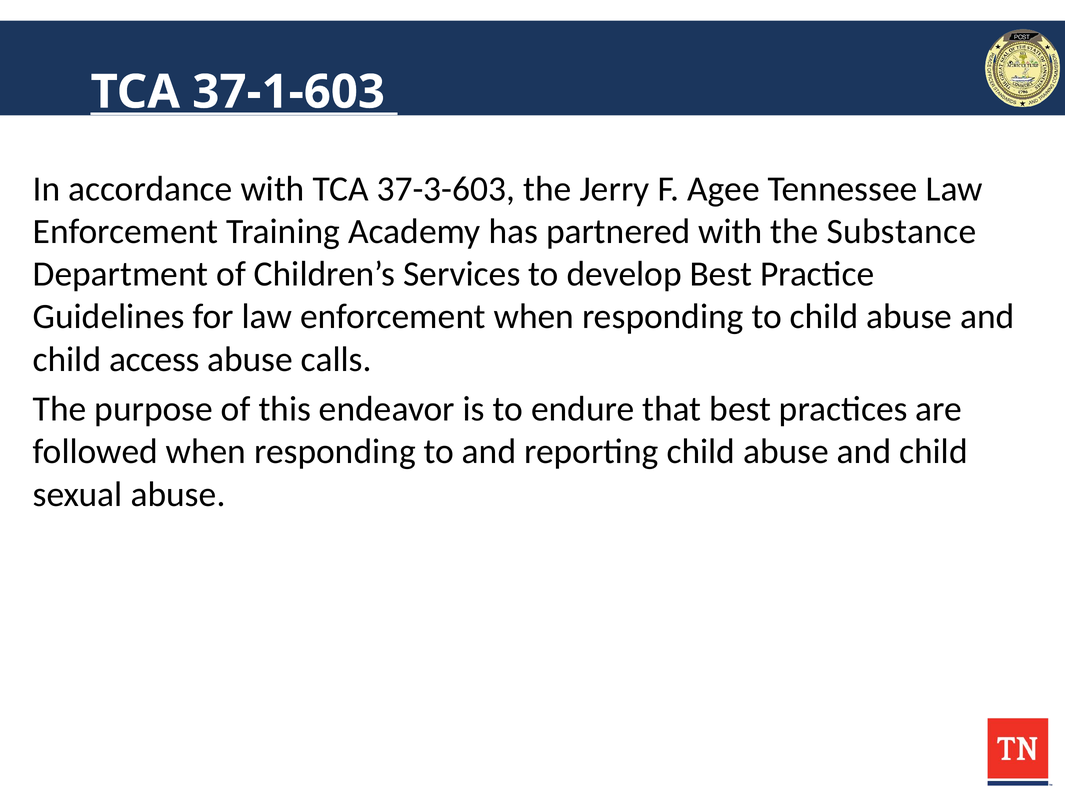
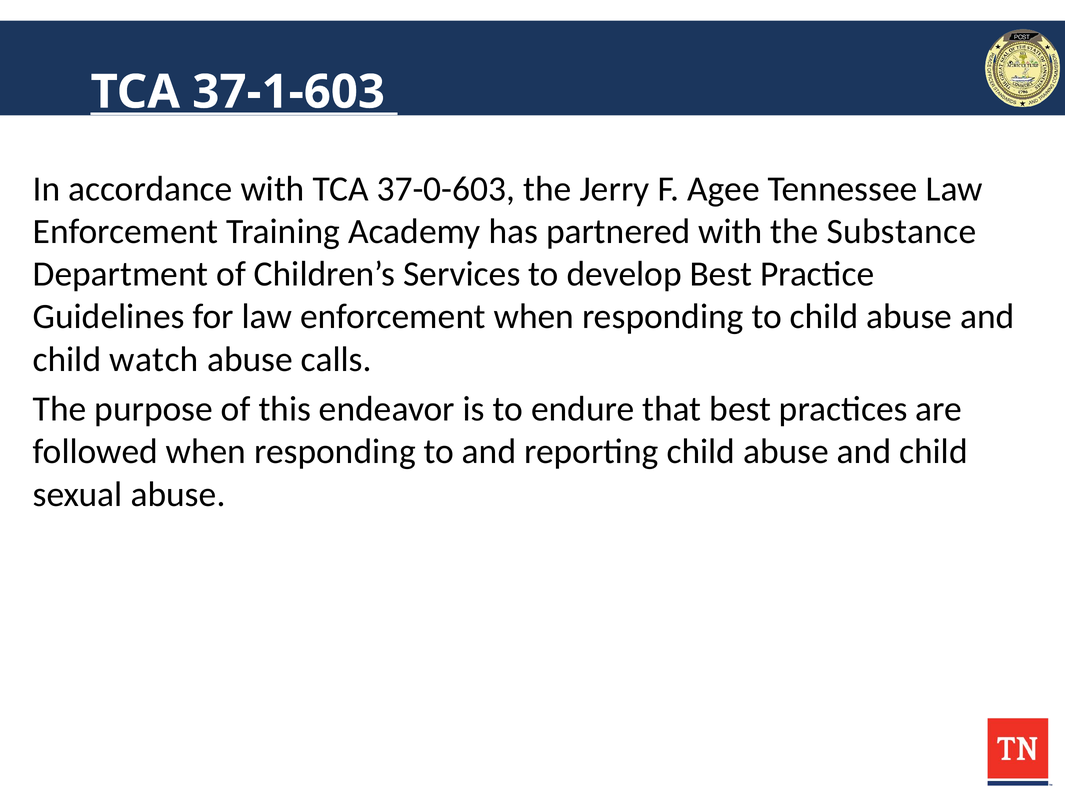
37-3-603: 37-3-603 -> 37-0-603 (446, 189)
access: access -> watch (154, 359)
